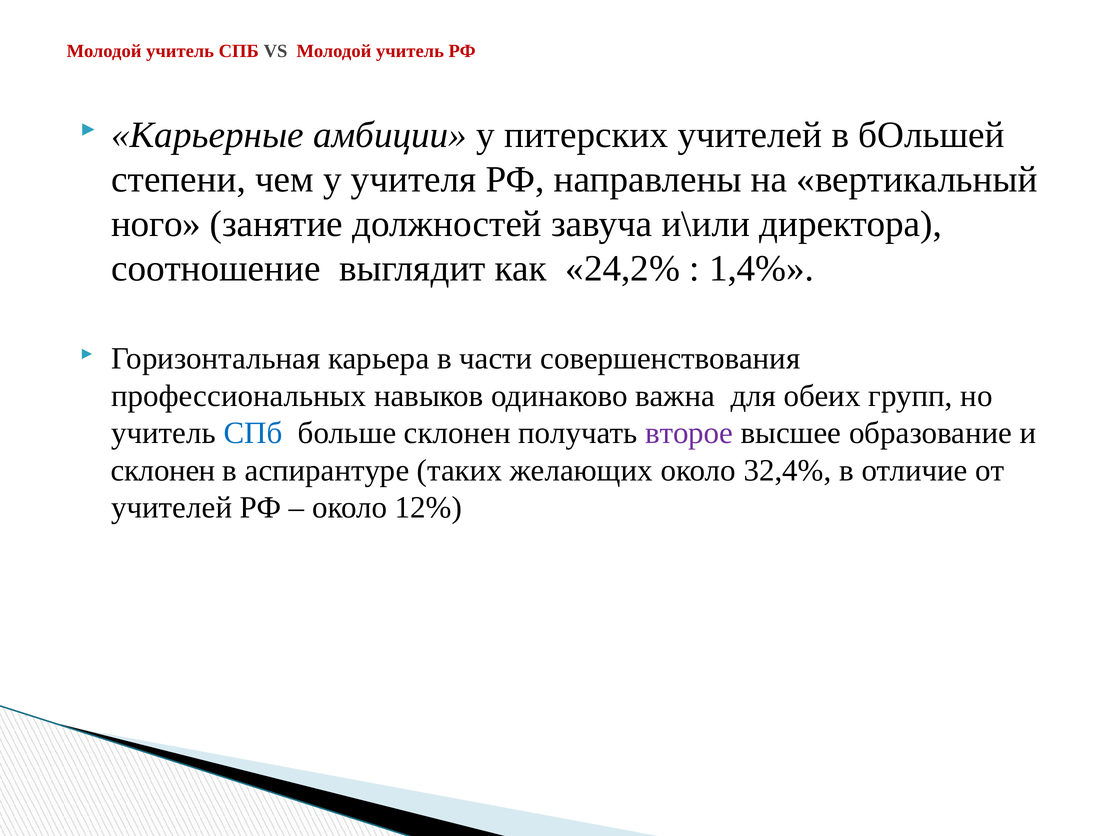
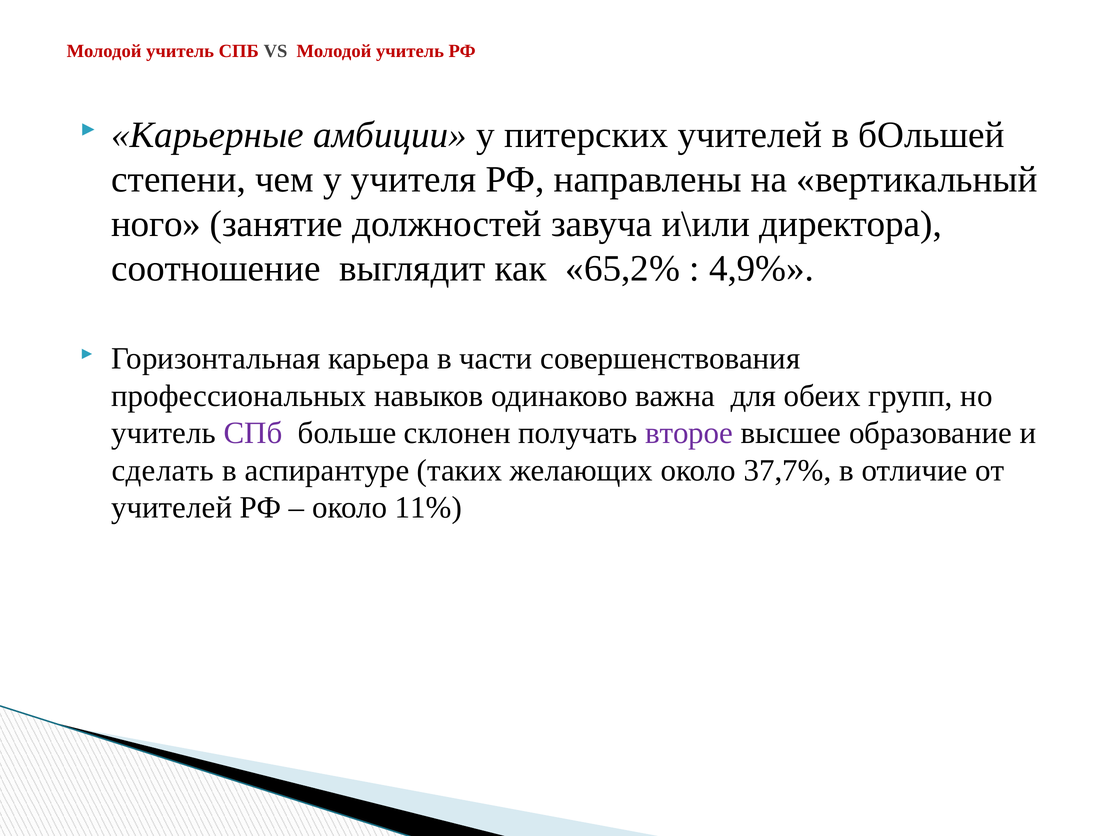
24,2%: 24,2% -> 65,2% (623, 269)
1,4%: 1,4% -> 4,9% (762, 269)
СПб colour: blue -> purple (253, 433)
склонен: склонен -> сделать (163, 470)
32,4%: 32,4% -> 37,7% (788, 470)
12%: 12% -> 11% (428, 508)
